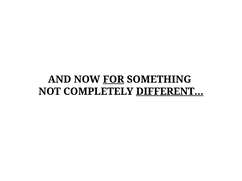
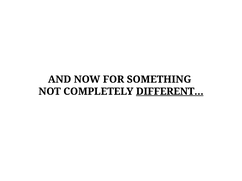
FOR underline: present -> none (114, 80)
